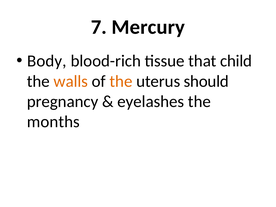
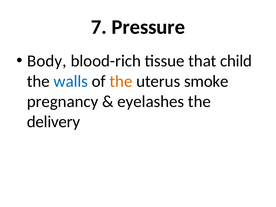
Mercury: Mercury -> Pressure (148, 27)
walls colour: orange -> blue (71, 81)
should: should -> smoke (206, 81)
months: months -> delivery (53, 122)
